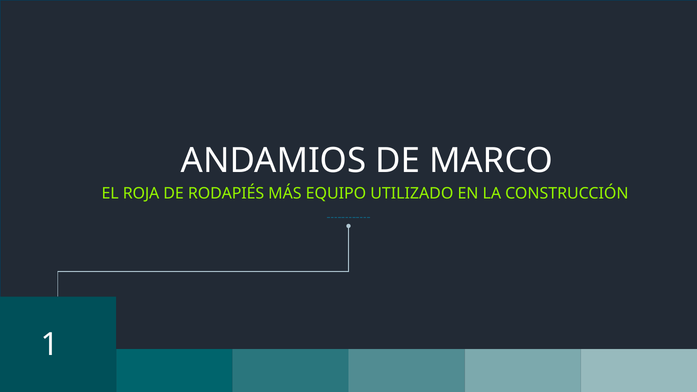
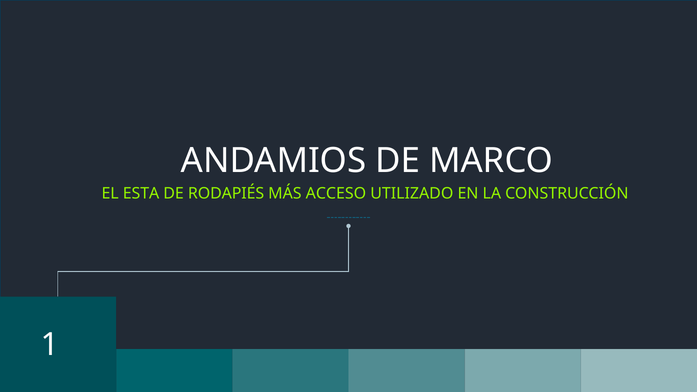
ROJA: ROJA -> ESTA (141, 193)
EQUIPO: EQUIPO -> ACCESO (336, 193)
